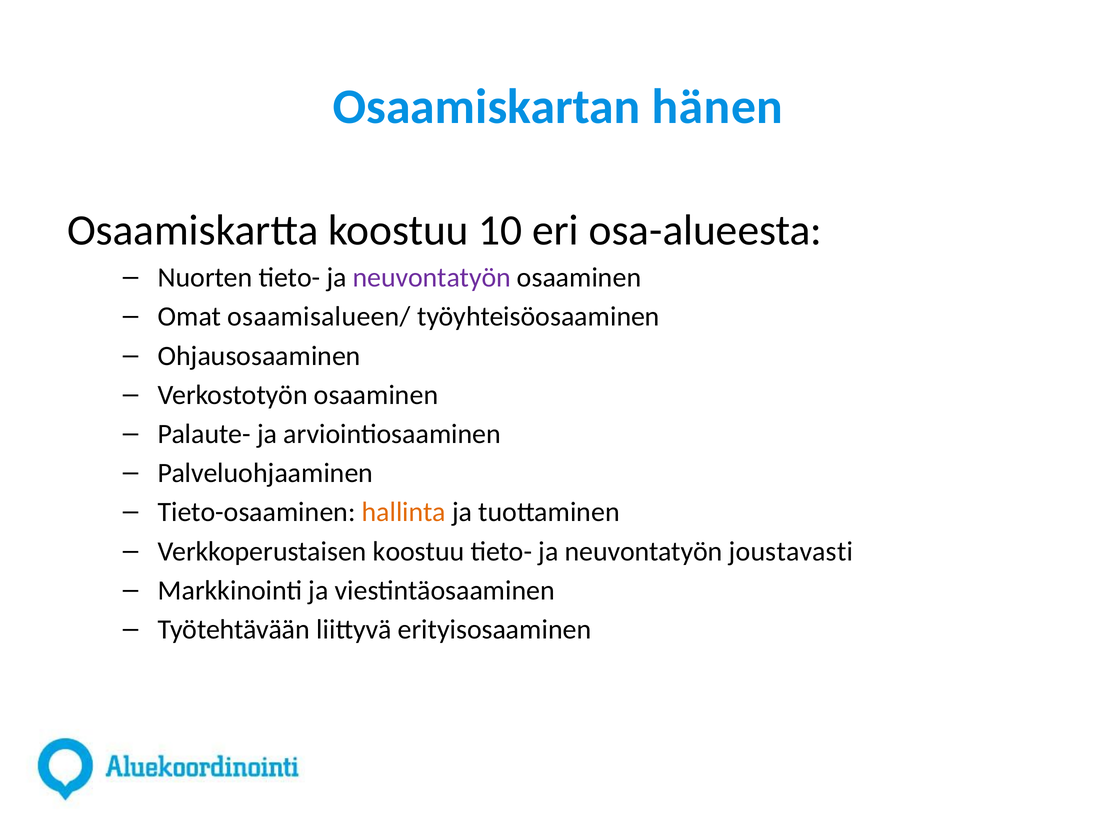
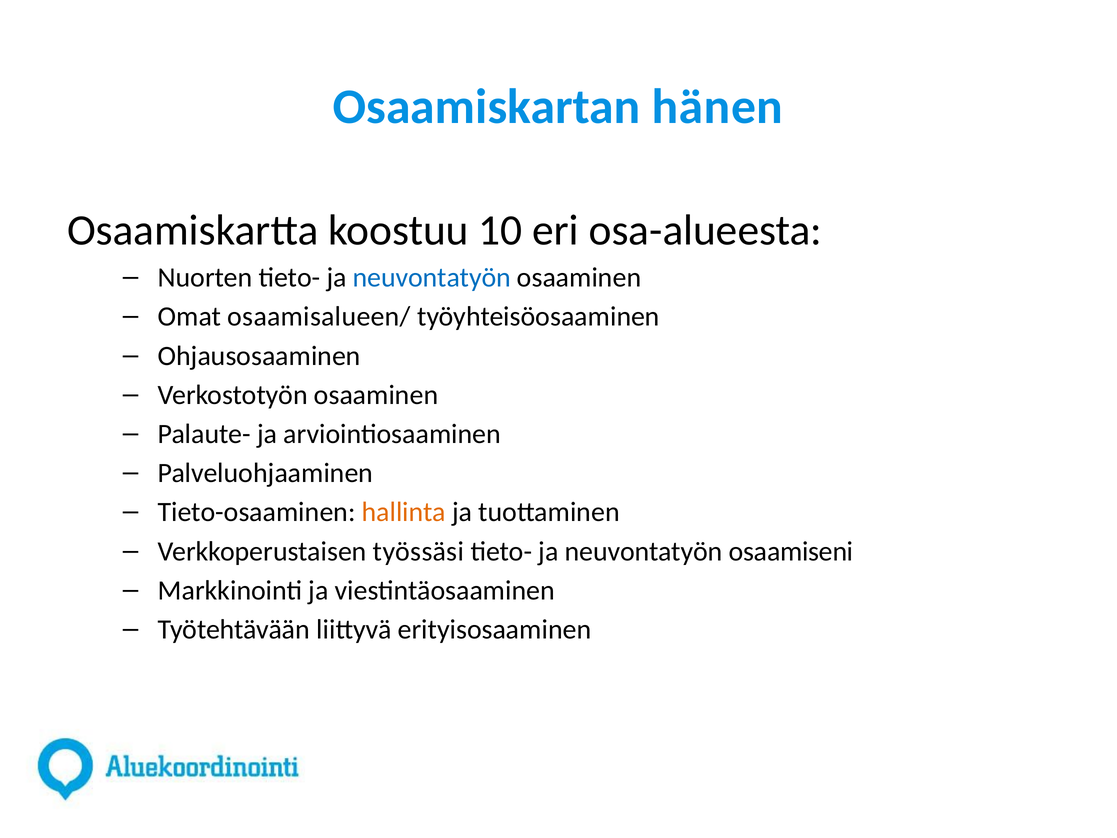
neuvontatyön colour: purple -> blue (432, 278)
Verkkoperustaisen koostuu: koostuu -> työssäsi (418, 551)
joustavasti: joustavasti -> osaamiseni (791, 551)
